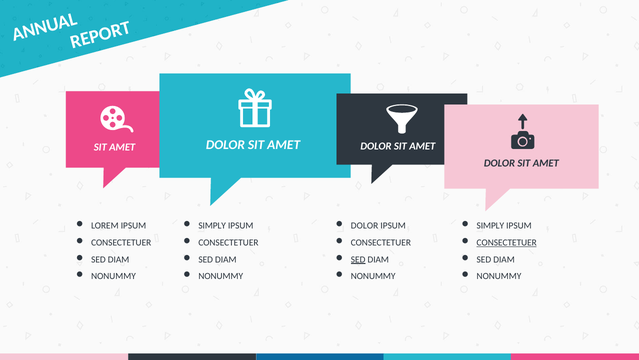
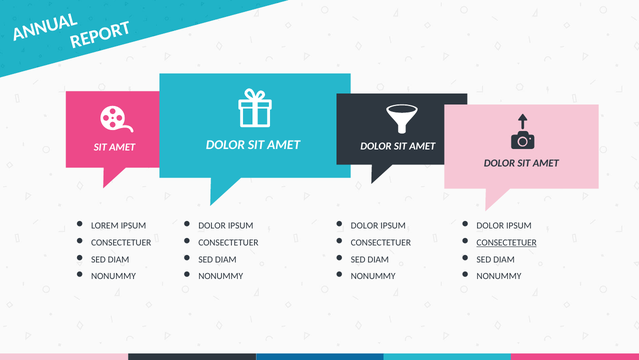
SIMPLY: SIMPLY -> DOLOR (212, 226)
SIMPLY: SIMPLY -> DOLOR (490, 226)
SED underline: present -> none (358, 259)
